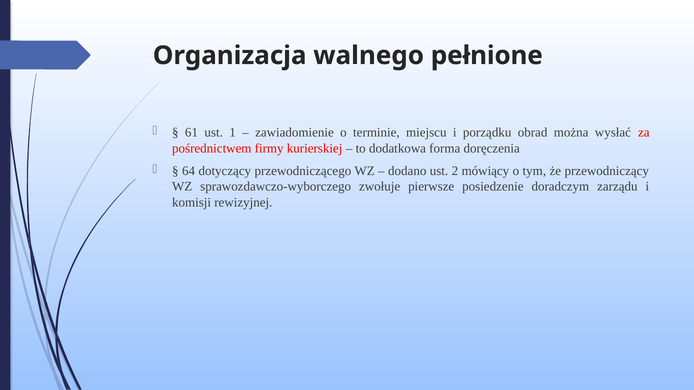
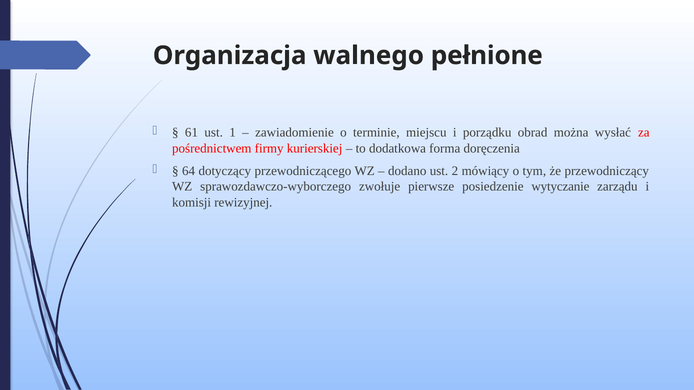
doradczym: doradczym -> wytyczanie (560, 187)
